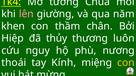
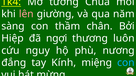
khen: khen -> sàng (13, 26)
thủy: thủy -> ngợi (57, 39)
thoái: thoái -> đắng (14, 63)
con colour: yellow -> light blue (126, 63)
